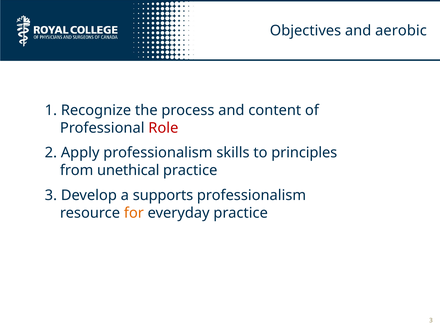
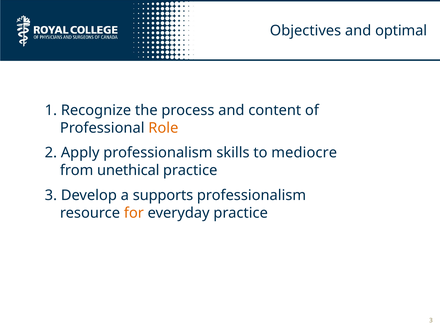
aerobic: aerobic -> optimal (401, 31)
Role colour: red -> orange (163, 128)
principles: principles -> mediocre (304, 153)
